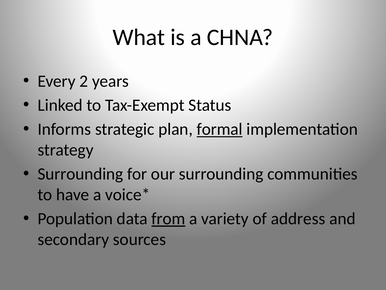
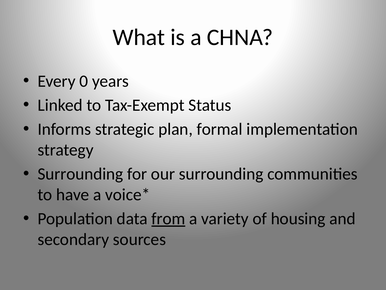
2: 2 -> 0 (84, 81)
formal underline: present -> none (220, 129)
address: address -> housing (298, 218)
